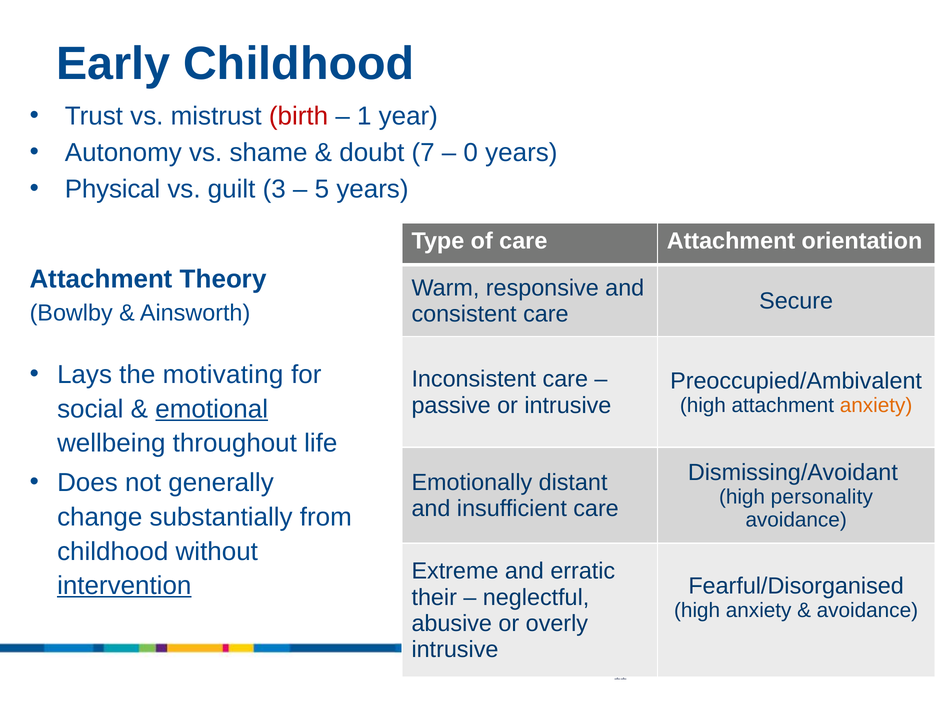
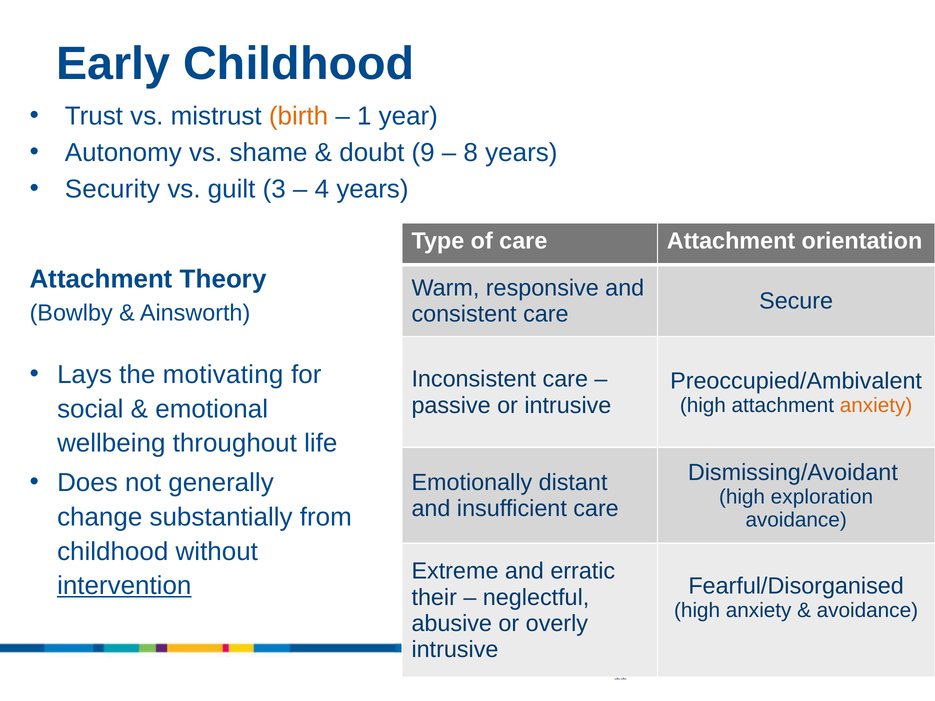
birth colour: red -> orange (299, 116)
7: 7 -> 9 (423, 153)
0: 0 -> 8 (471, 153)
Physical: Physical -> Security (112, 189)
5: 5 -> 4 (322, 189)
emotional underline: present -> none (212, 409)
personality: personality -> exploration (822, 497)
